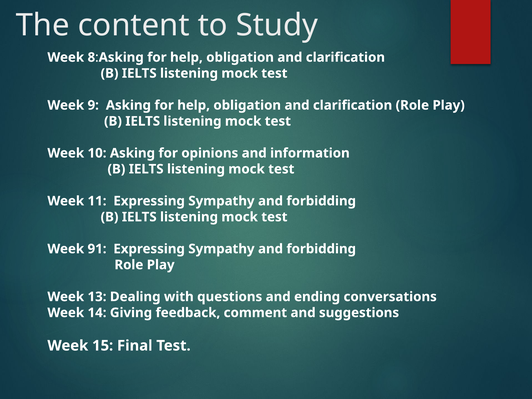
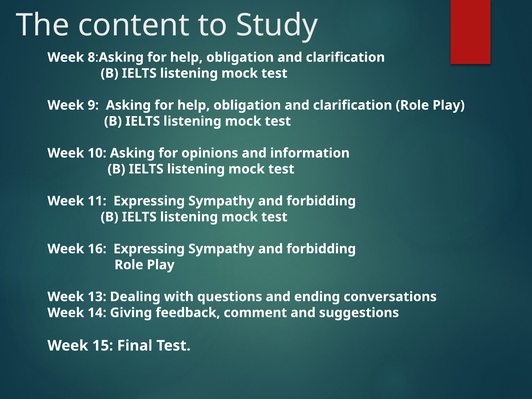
91: 91 -> 16 (97, 249)
